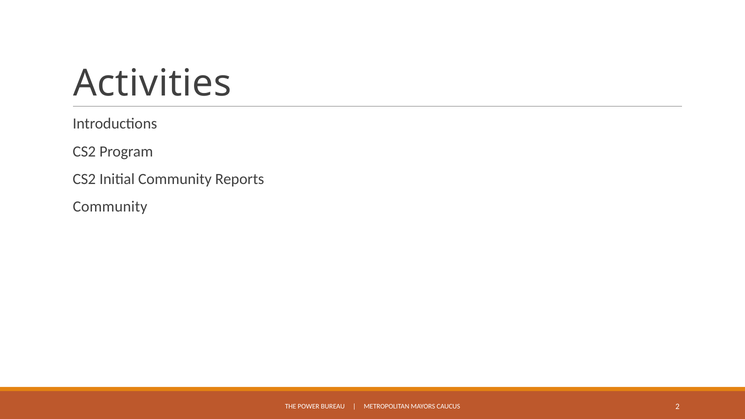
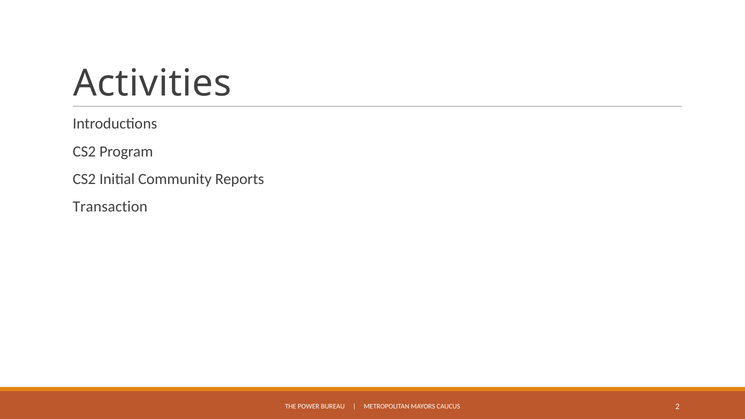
Community: Community -> Transaction (110, 207)
